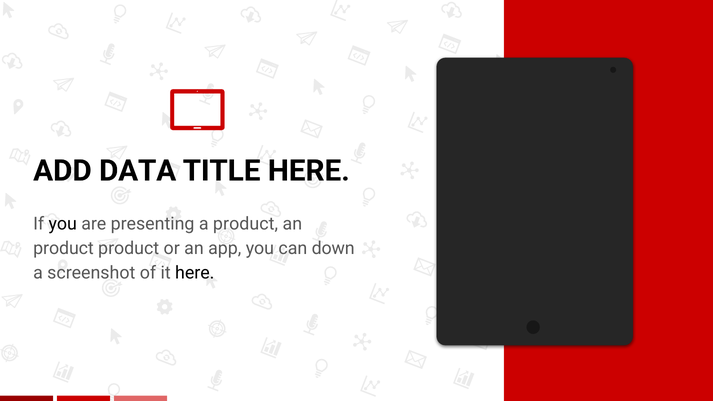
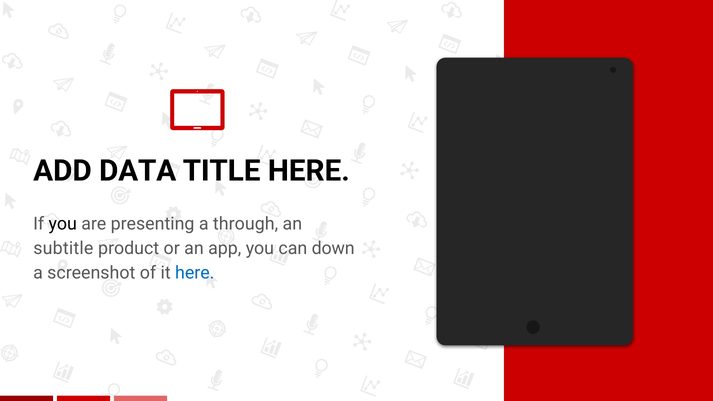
a product: product -> through (246, 224)
product: product -> subtitle (63, 248)
here colour: black -> blue (195, 273)
